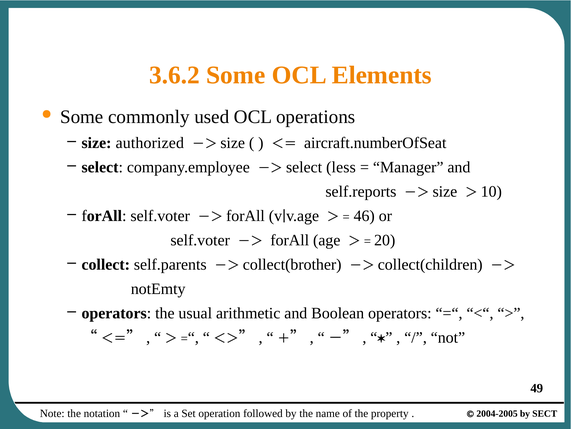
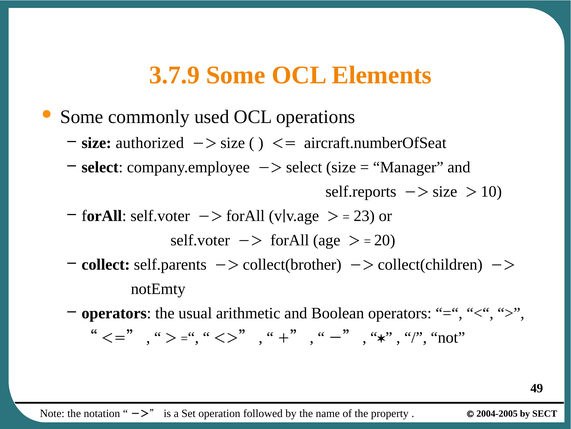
3.6.2: 3.6.2 -> 3.7.9 (174, 75)
select less: less -> size (341, 167)
46: 46 -> 23 (364, 215)
